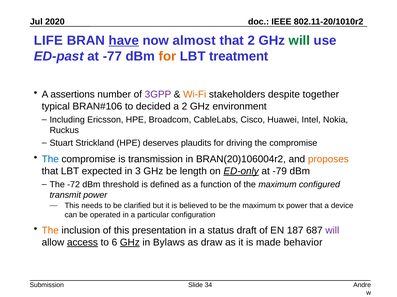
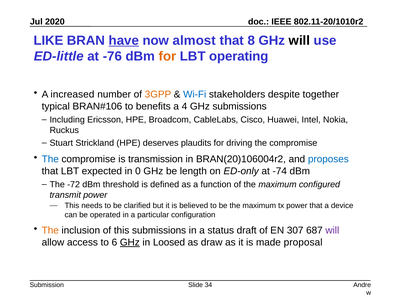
LIFE: LIFE -> LIKE (49, 41)
that 2: 2 -> 8 (251, 41)
will colour: green -> black (299, 41)
ED-past: ED-past -> ED-little (59, 57)
-77: -77 -> -76 (112, 57)
treatment: treatment -> operating (239, 57)
assertions: assertions -> increased (72, 95)
3GPP colour: purple -> orange (158, 95)
Wi-Fi colour: orange -> blue (195, 95)
decided: decided -> benefits (153, 107)
a 2: 2 -> 4 (184, 107)
GHz environment: environment -> submissions (240, 107)
proposes colour: orange -> blue (328, 160)
3: 3 -> 0 (138, 172)
ED-only underline: present -> none (241, 172)
-79: -79 -> -74 (280, 172)
this presentation: presentation -> submissions (159, 231)
187: 187 -> 307 (295, 231)
access underline: present -> none (82, 243)
Bylaws: Bylaws -> Loosed (169, 243)
behavior: behavior -> proposal (303, 243)
